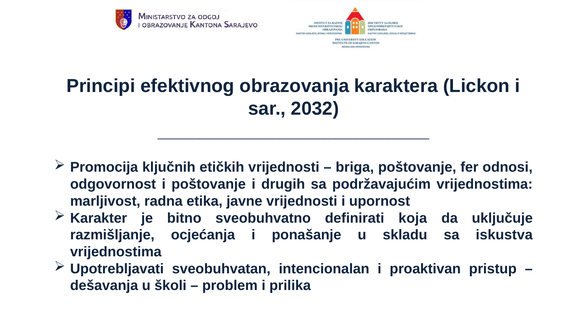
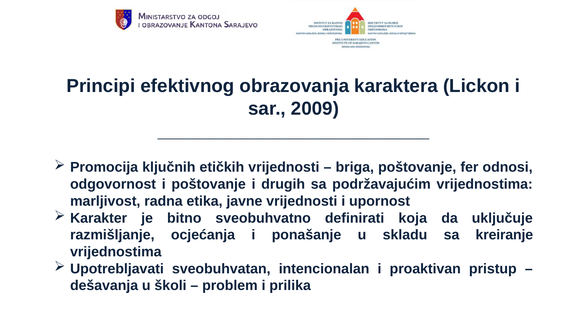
2032: 2032 -> 2009 (315, 108)
iskustva: iskustva -> kreiranje (504, 235)
